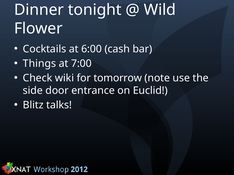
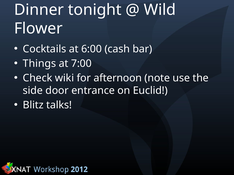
tomorrow: tomorrow -> afternoon (118, 78)
